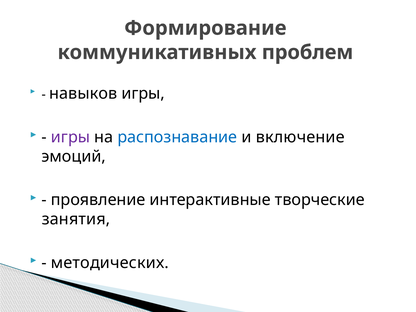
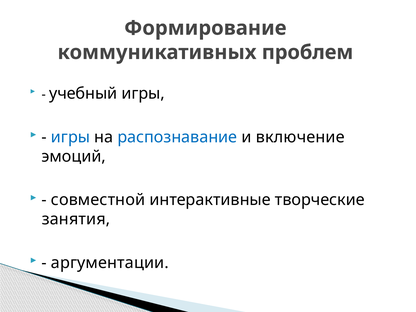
навыков: навыков -> учебный (83, 94)
игры colour: purple -> blue (71, 137)
проявление: проявление -> совместной (98, 200)
методических: методических -> аргументации (110, 263)
